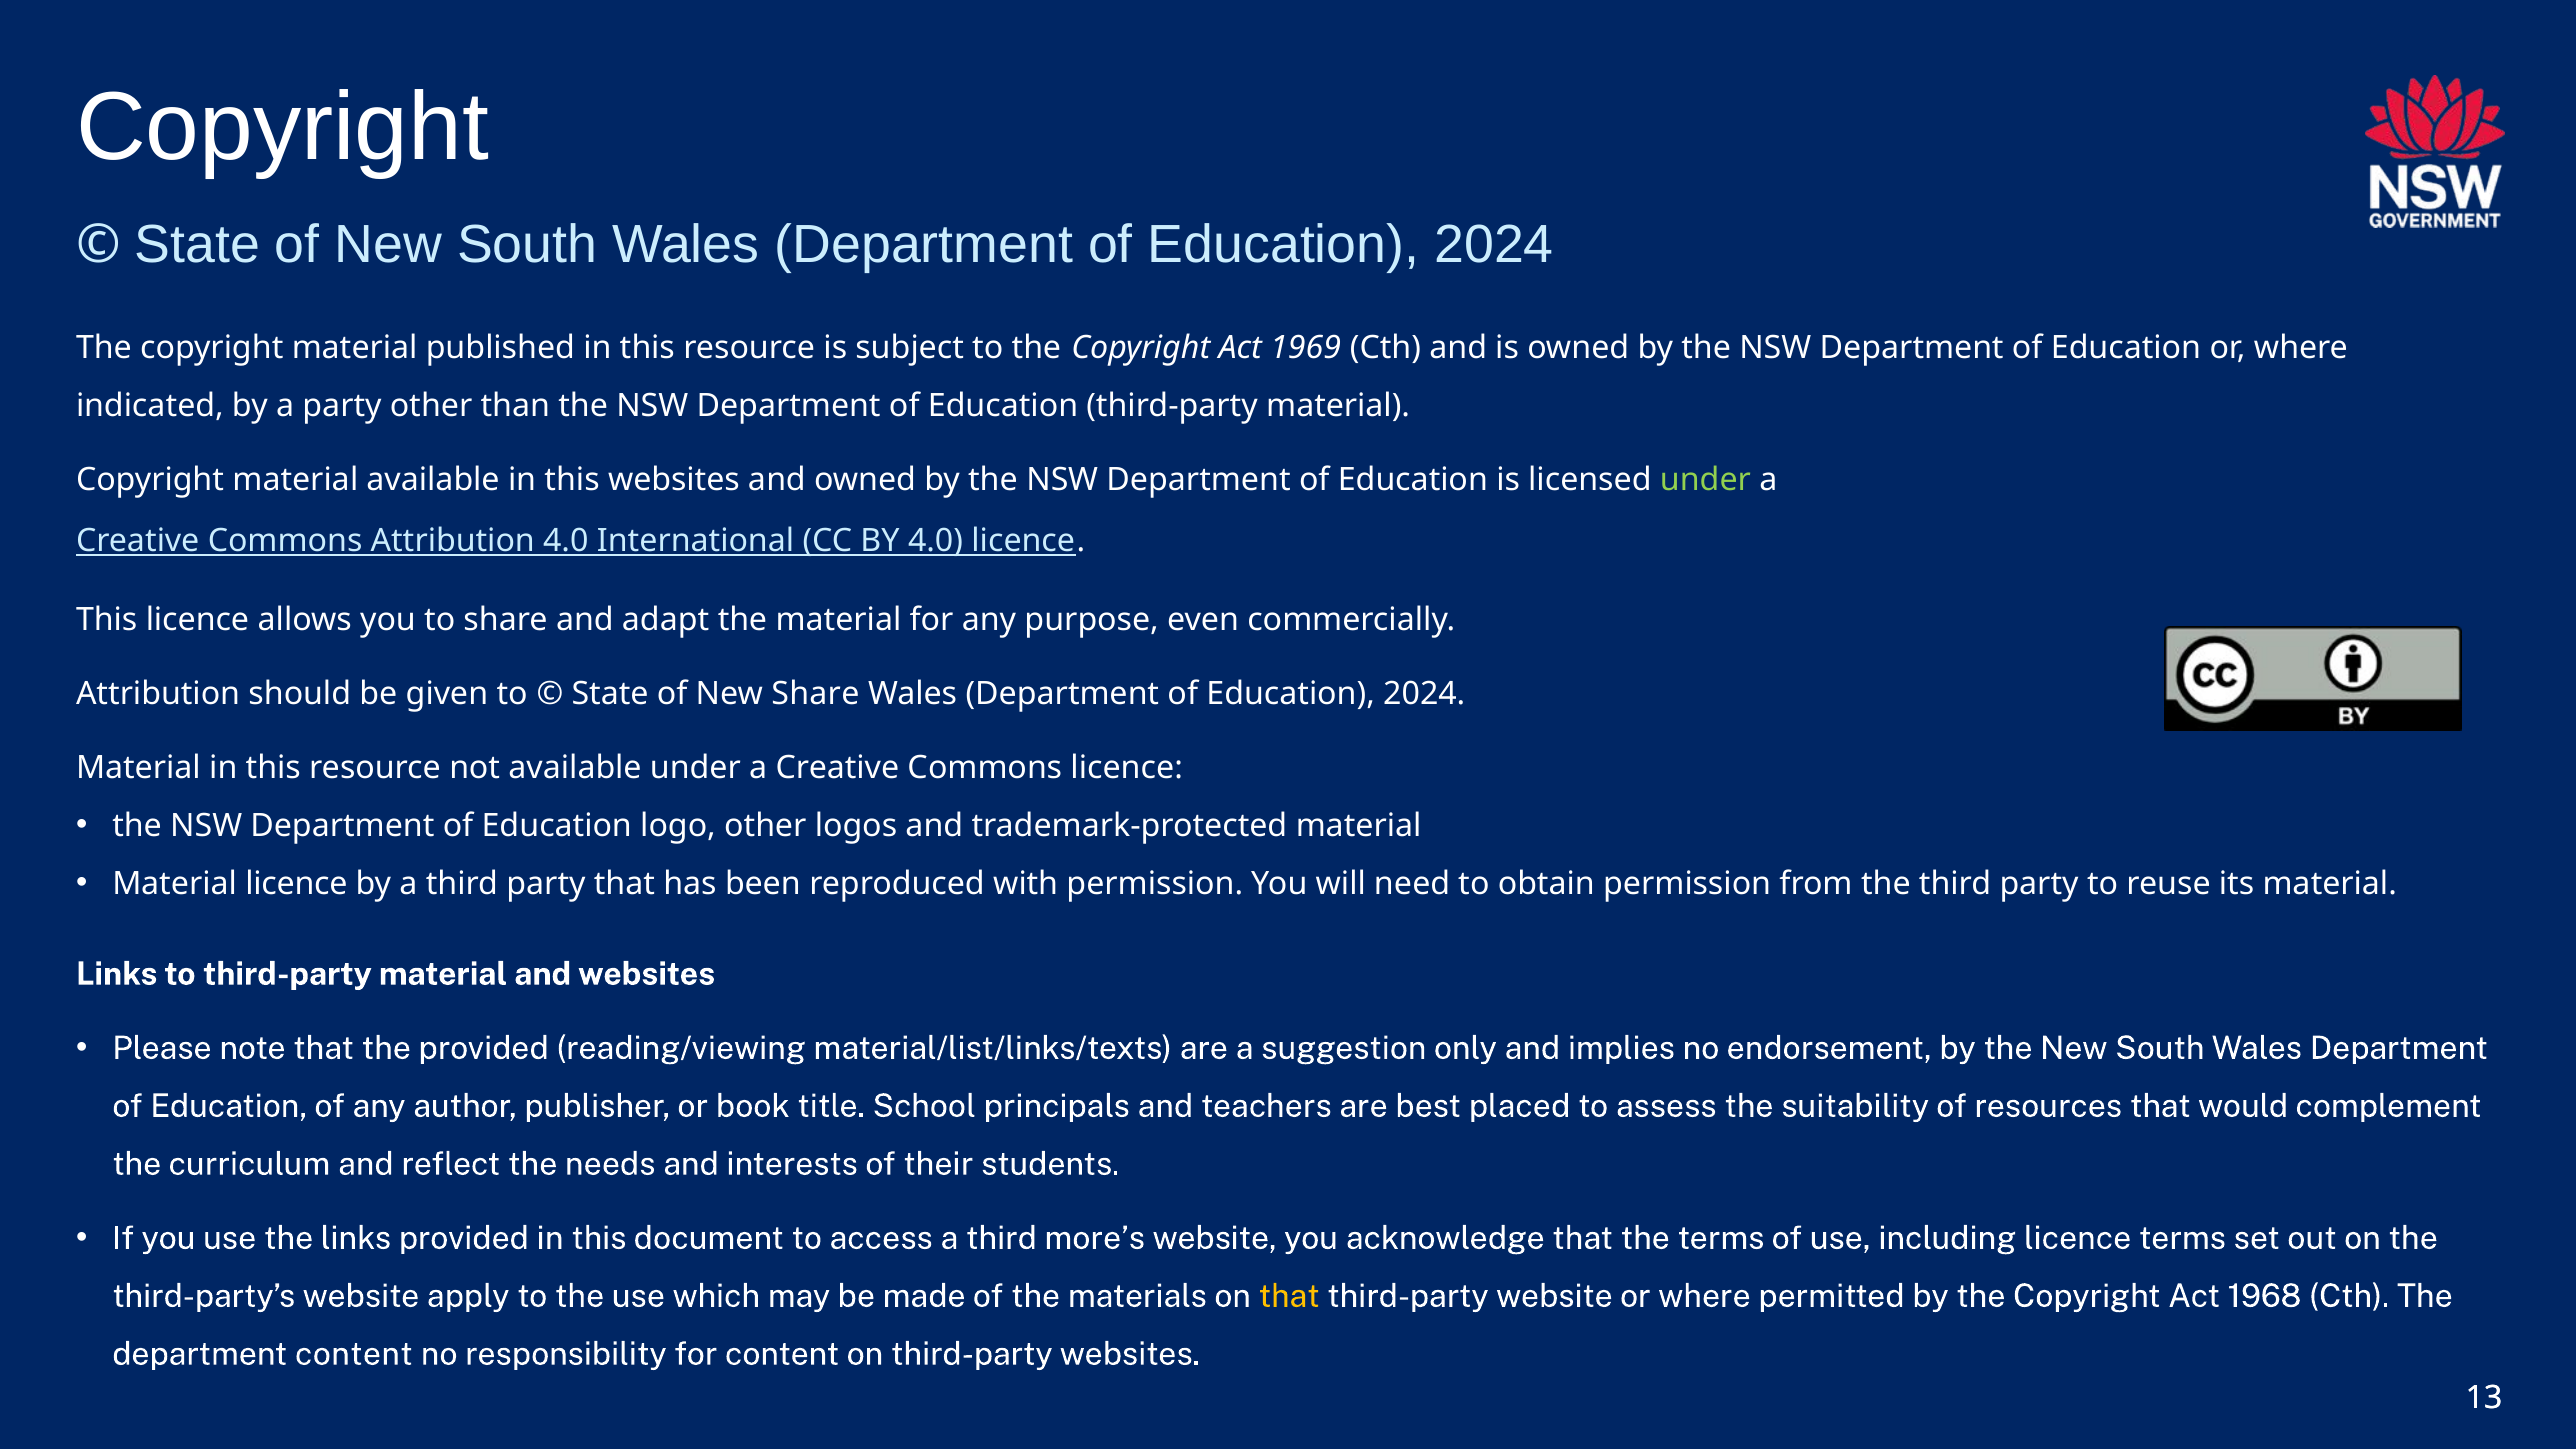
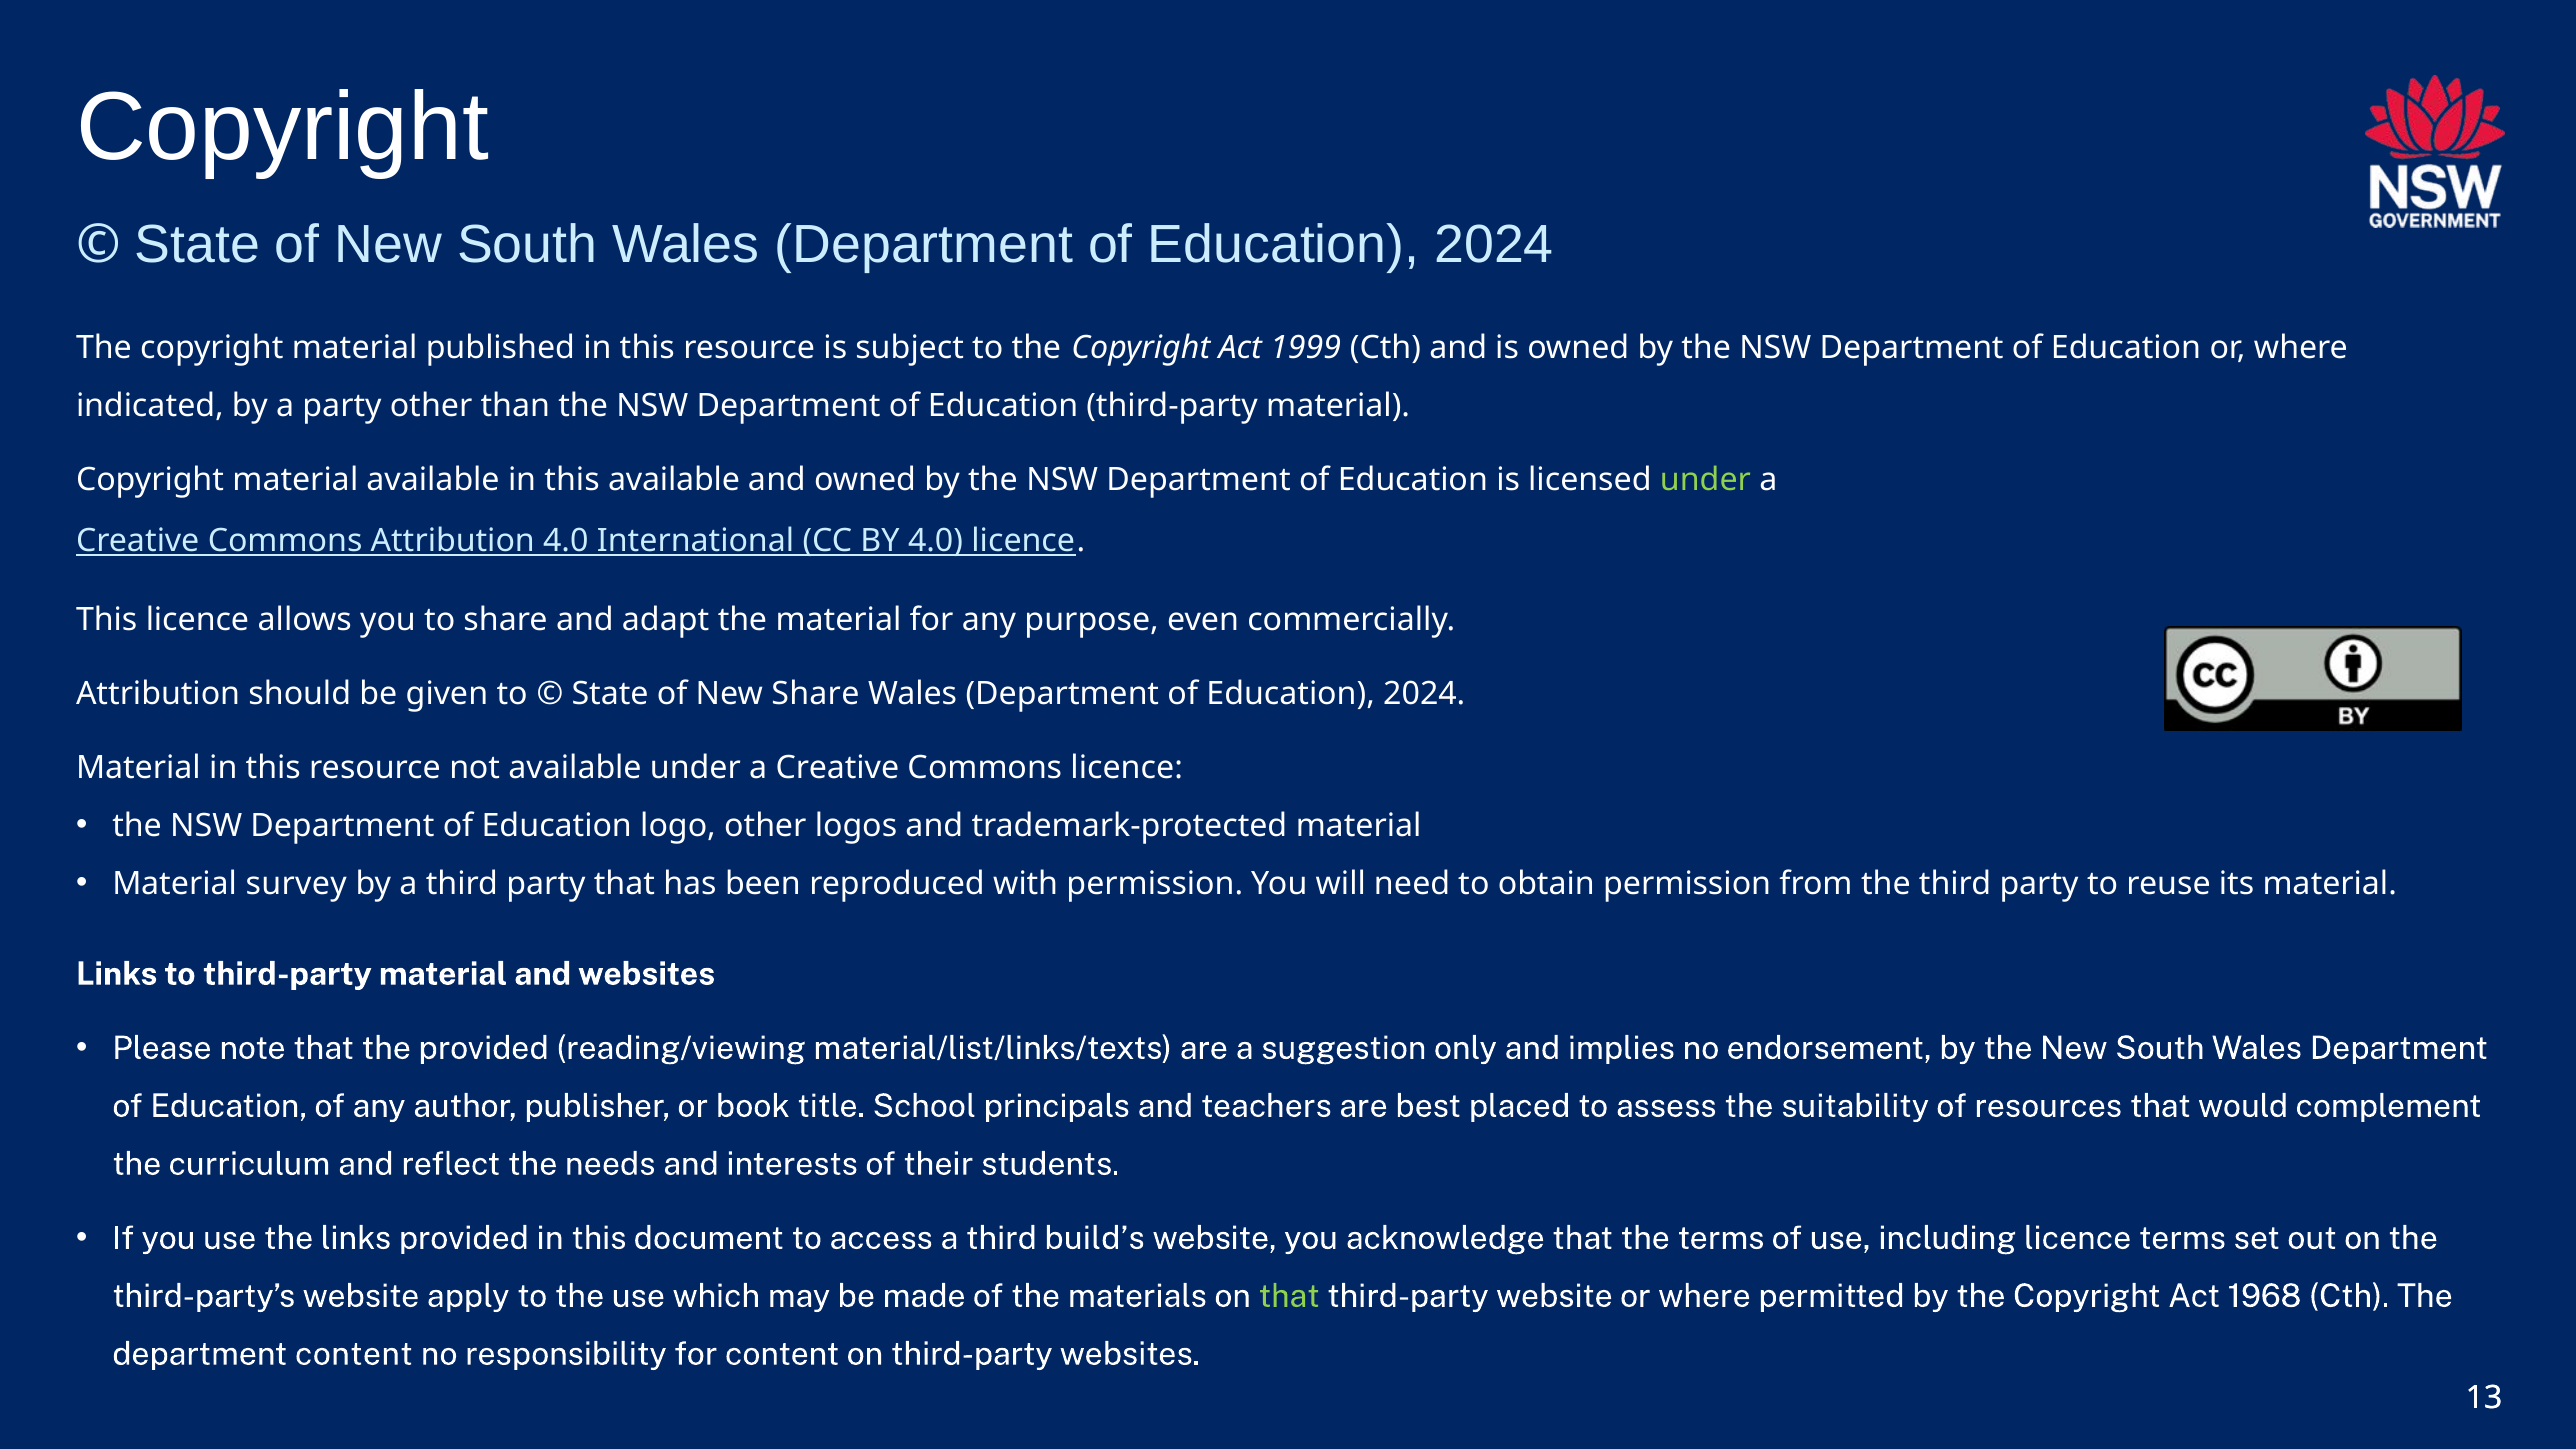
1969: 1969 -> 1999 (1306, 348)
this websites: websites -> available (674, 480)
Material licence: licence -> survey (296, 884)
more’s: more’s -> build’s (1095, 1238)
that colour: yellow -> light green (1289, 1296)
